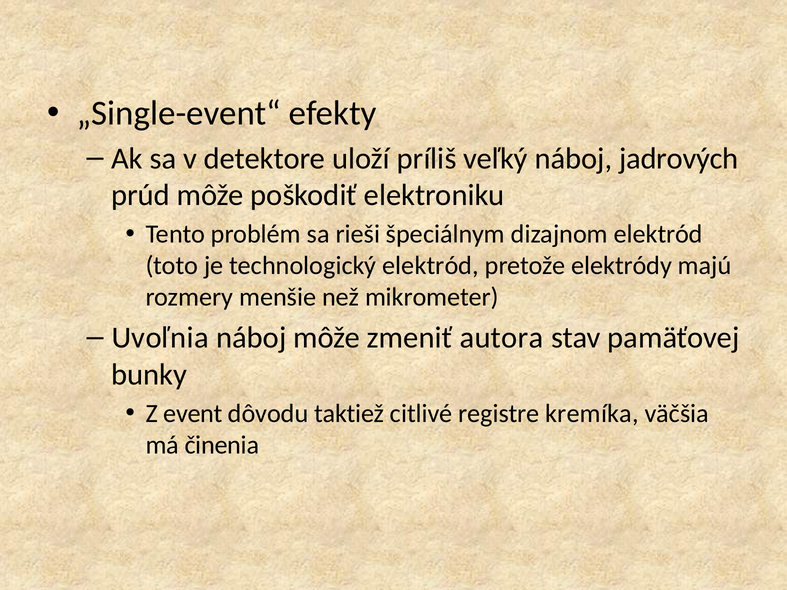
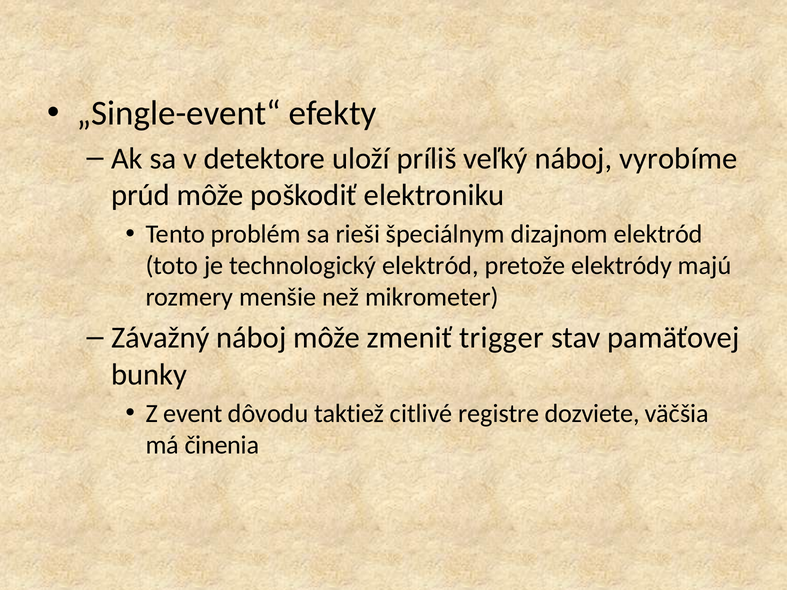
jadrových: jadrových -> vyrobíme (679, 159)
Uvoľnia: Uvoľnia -> Závažný (160, 338)
autora: autora -> trigger (502, 338)
kremíka: kremíka -> dozviete (592, 414)
